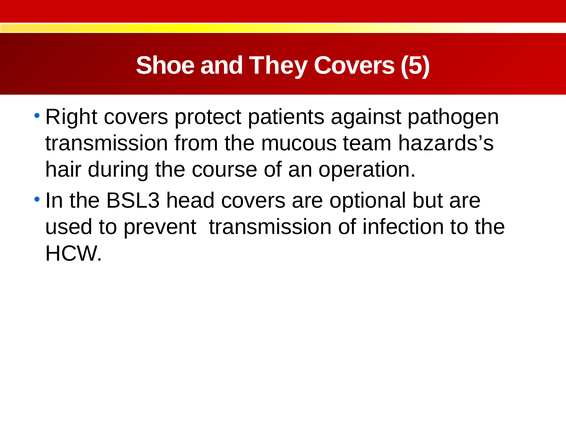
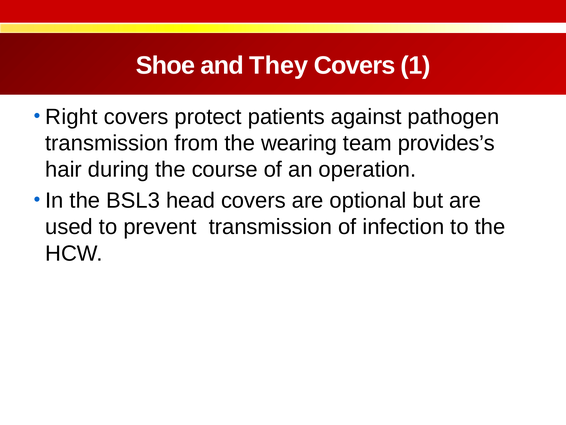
5: 5 -> 1 (416, 65)
mucous: mucous -> wearing (299, 143)
hazards’s: hazards’s -> provides’s (446, 143)
